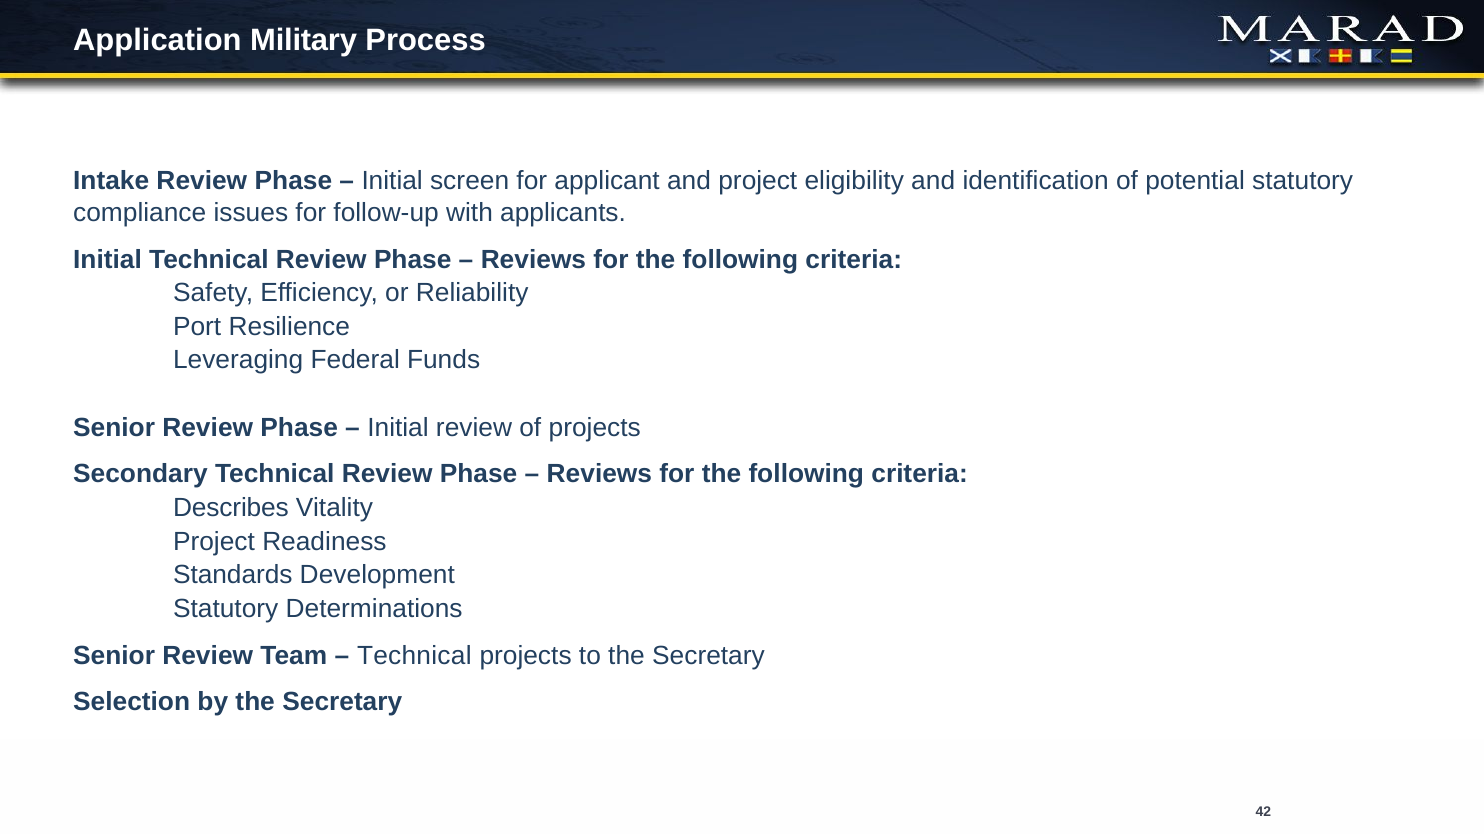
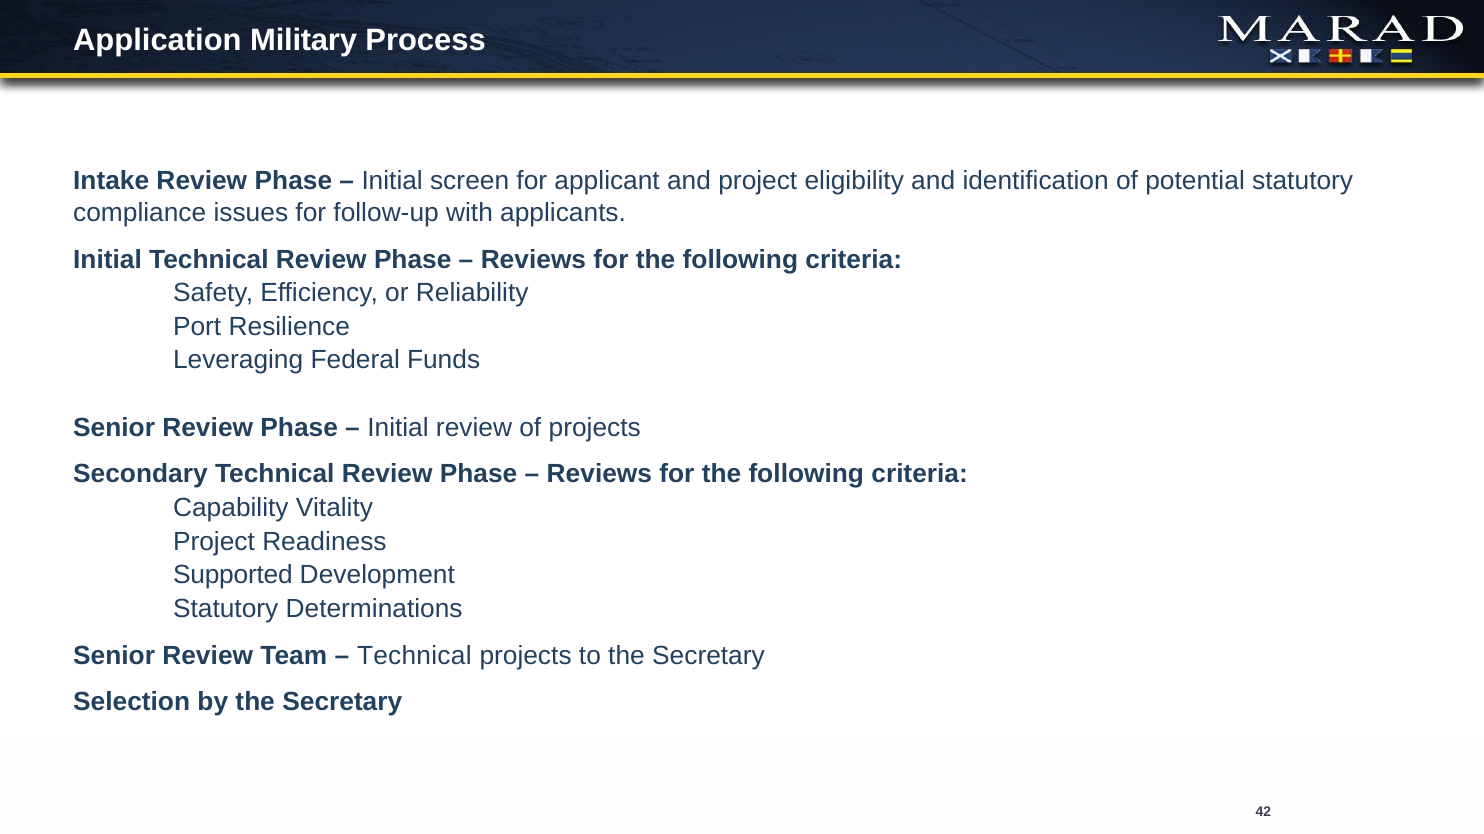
Describes: Describes -> Capability (231, 508)
Standards: Standards -> Supported (233, 576)
